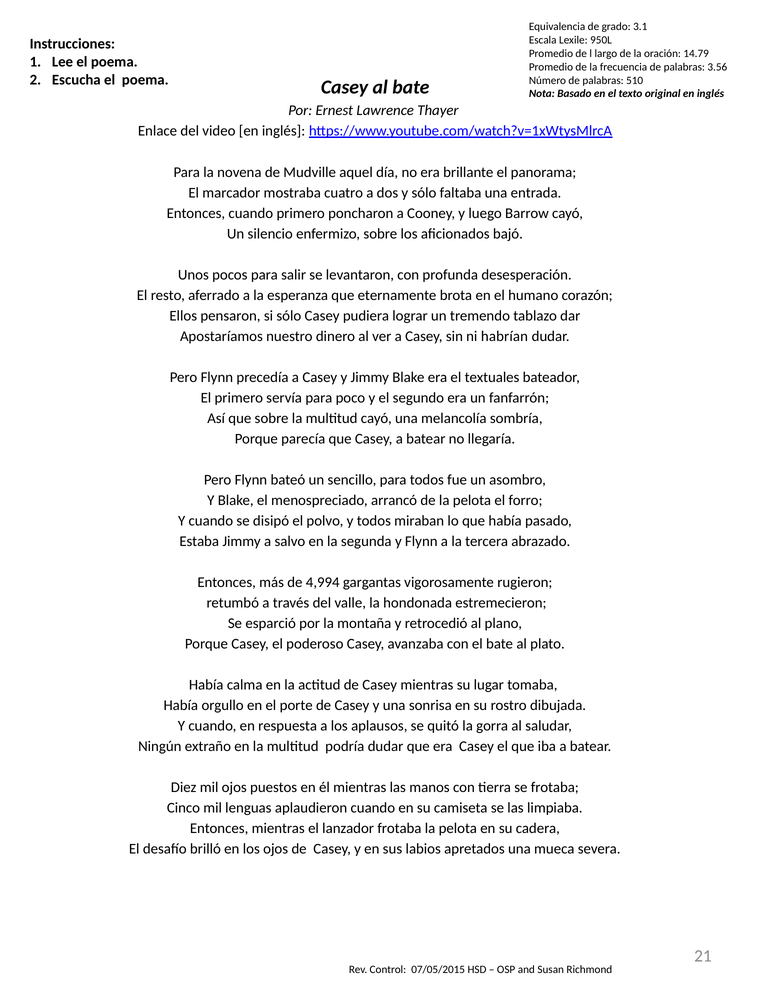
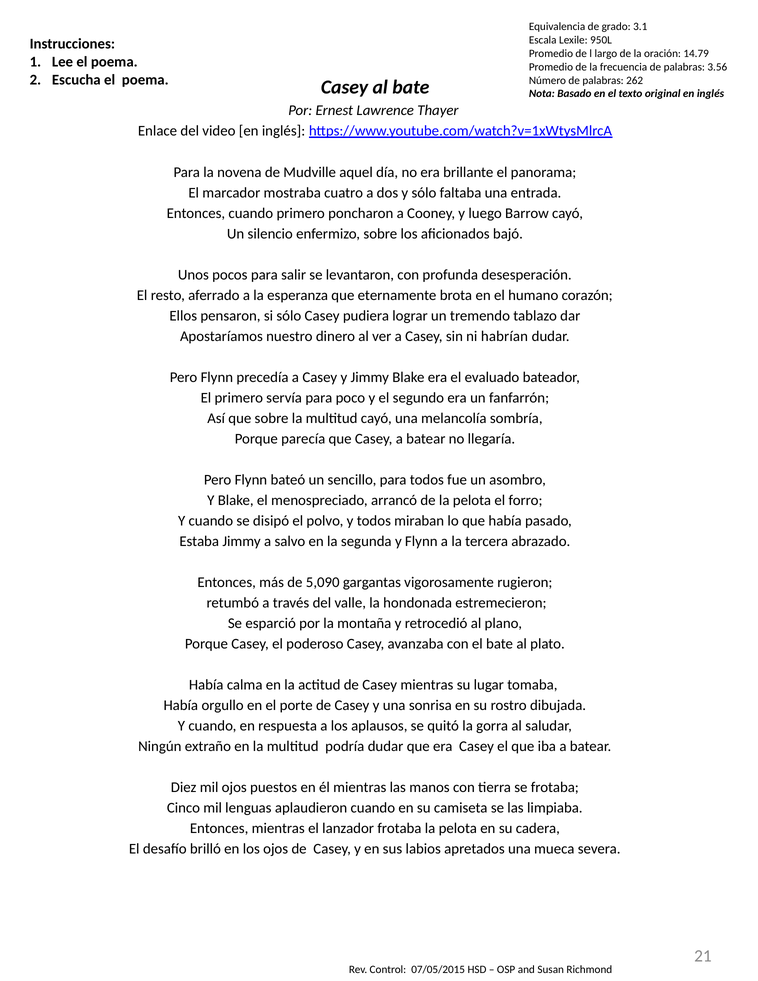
510: 510 -> 262 (635, 80)
textuales: textuales -> evaluado (492, 377)
4,994: 4,994 -> 5,090 (323, 582)
